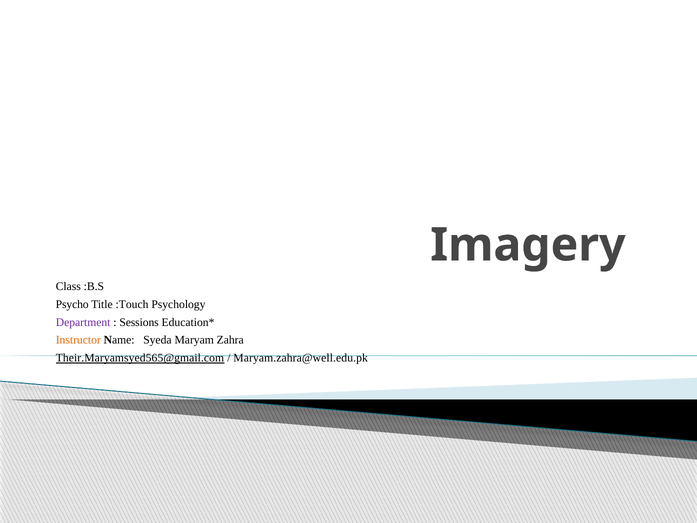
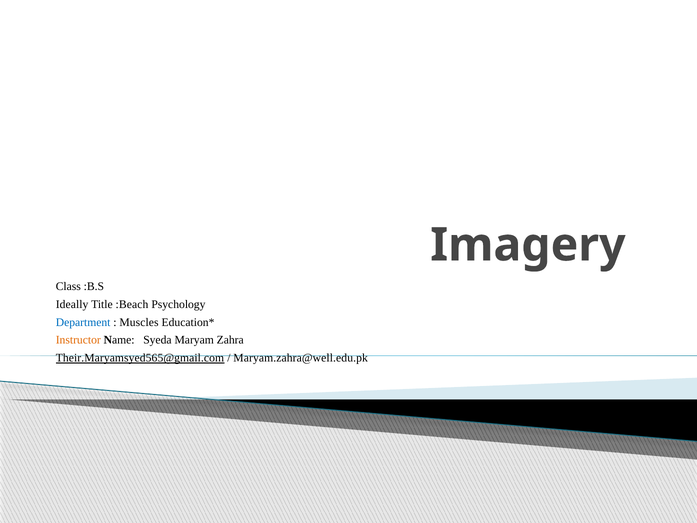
Psycho: Psycho -> Ideally (72, 304)
:Touch: :Touch -> :Beach (132, 304)
Department colour: purple -> blue (83, 322)
Sessions: Sessions -> Muscles (139, 322)
